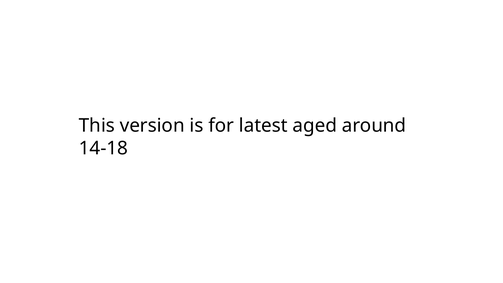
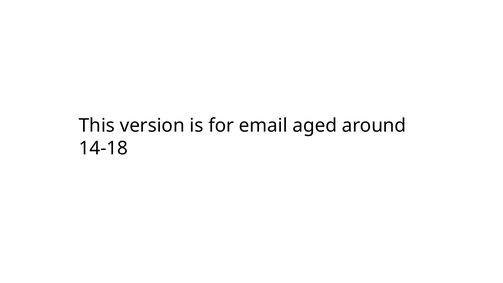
latest: latest -> email (263, 126)
